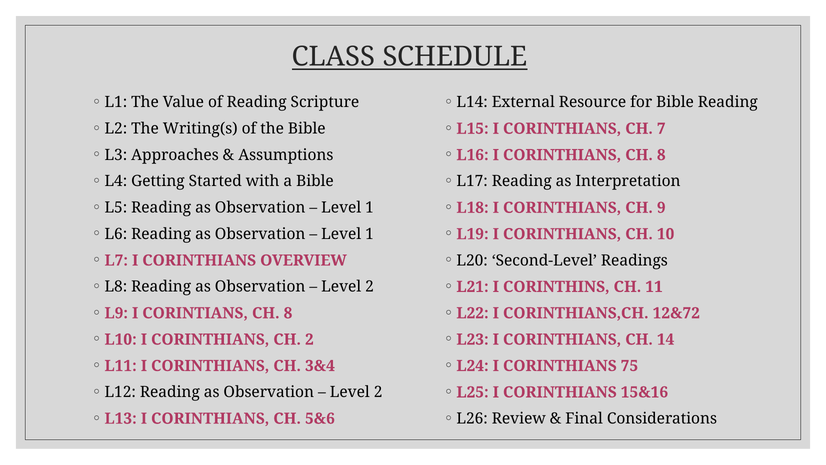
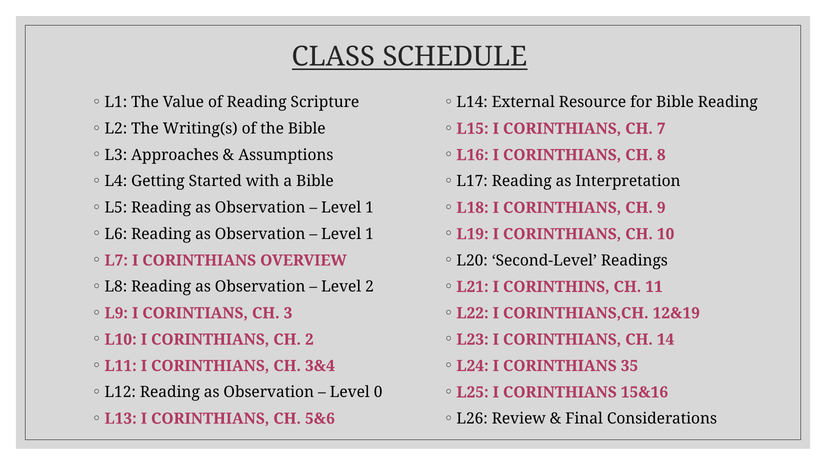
CORINTIANS CH 8: 8 -> 3 (288, 313)
12&72: 12&72 -> 12&19 (676, 313)
75: 75 -> 35 (629, 366)
2: 2 -> 0 (378, 392)
